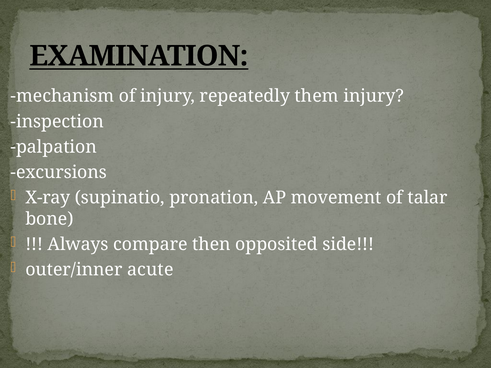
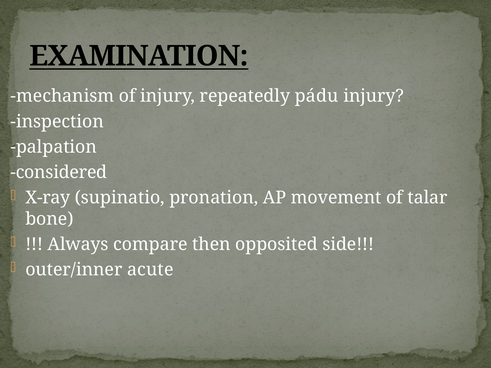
them: them -> pádu (317, 96)
excursions: excursions -> considered (59, 172)
